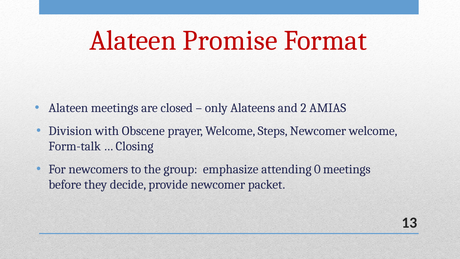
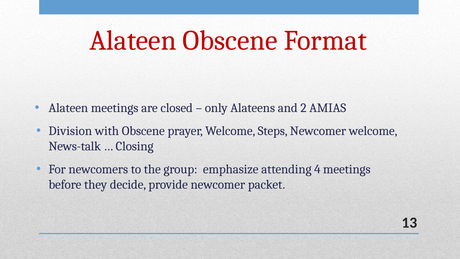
Alateen Promise: Promise -> Obscene (230, 41)
Form-talk: Form-talk -> News-talk (75, 146)
0: 0 -> 4 (317, 169)
